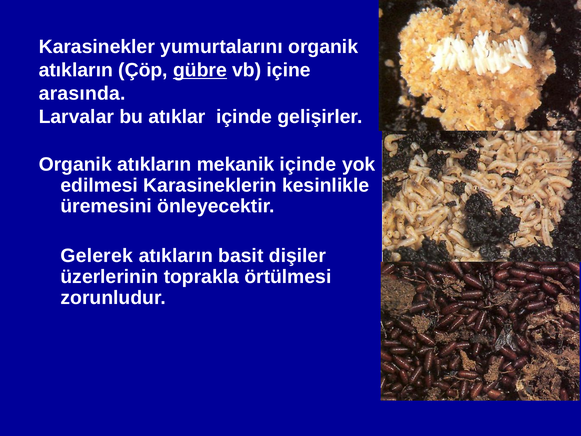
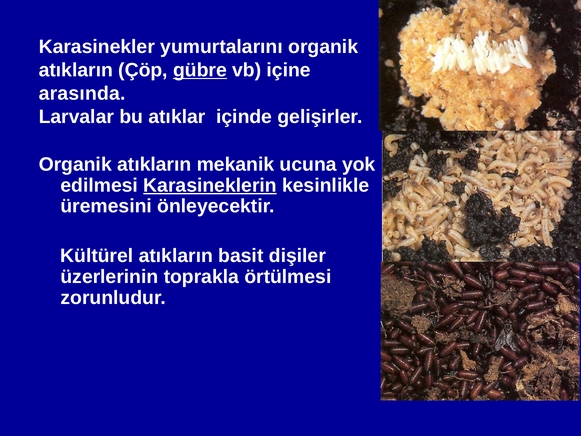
mekanik içinde: içinde -> ucuna (308, 164)
Karasineklerin underline: none -> present (210, 185)
Gelerek: Gelerek -> Kültürel (97, 256)
